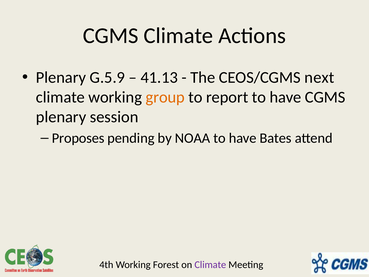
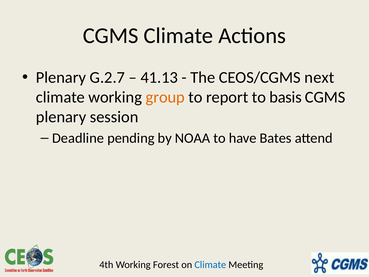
G.5.9: G.5.9 -> G.2.7 (107, 77)
report to have: have -> basis (286, 97)
Proposes: Proposes -> Deadline (78, 138)
Climate colour: purple -> blue (210, 264)
